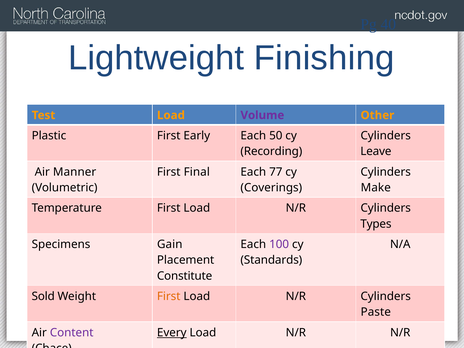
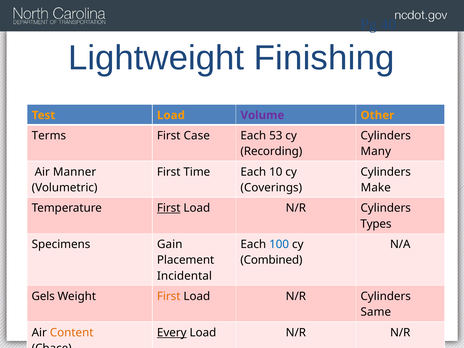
Plastic: Plastic -> Terms (49, 136)
Early: Early -> Case (197, 136)
50: 50 -> 53 (276, 136)
Leave: Leave -> Many (376, 151)
Final: Final -> Time (197, 172)
77: 77 -> 10 (276, 172)
First underline: none -> present (169, 208)
100 colour: purple -> blue (279, 244)
Standards: Standards -> Combined (271, 260)
Constitute: Constitute -> Incidental (184, 276)
Sold: Sold -> Gels (43, 296)
Paste: Paste -> Same (376, 312)
Content colour: purple -> orange (72, 333)
